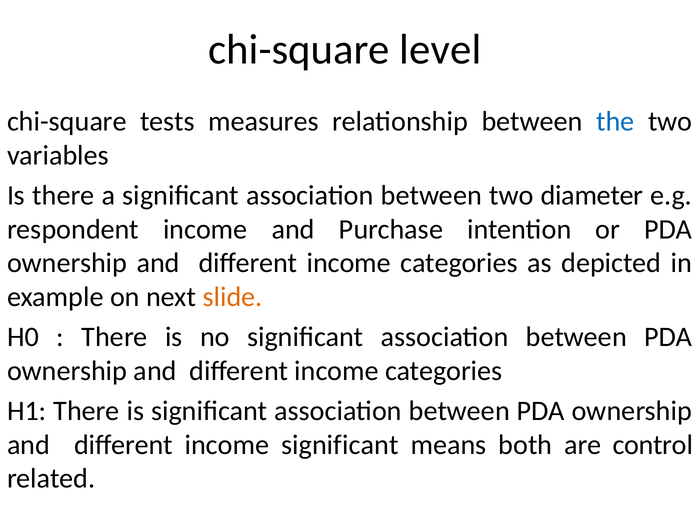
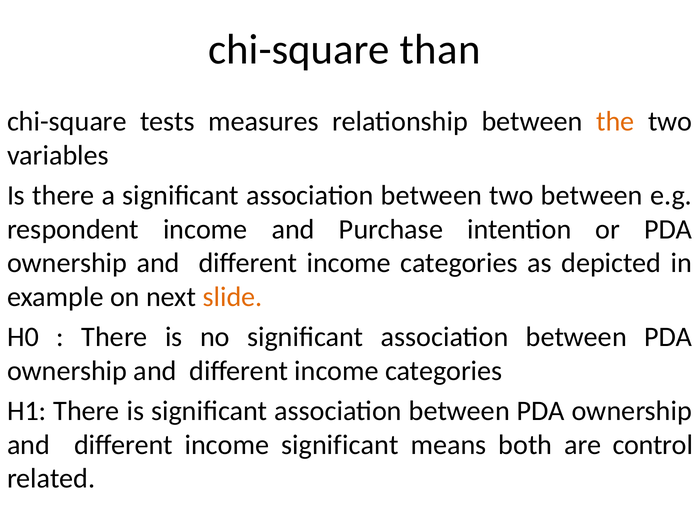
level: level -> than (440, 50)
the colour: blue -> orange (615, 122)
two diameter: diameter -> between (592, 195)
